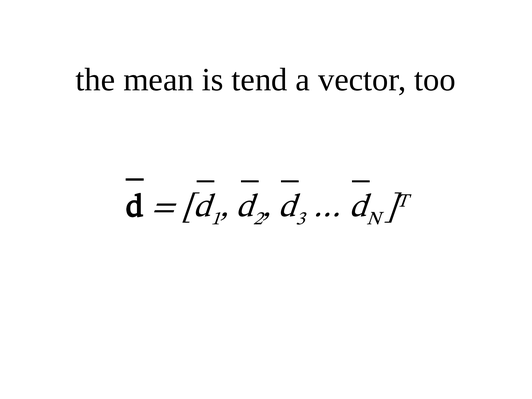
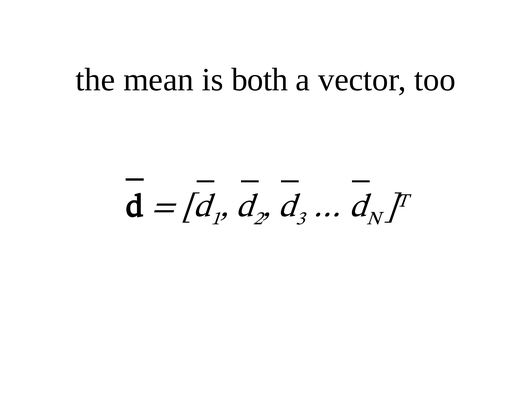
tend: tend -> both (260, 80)
